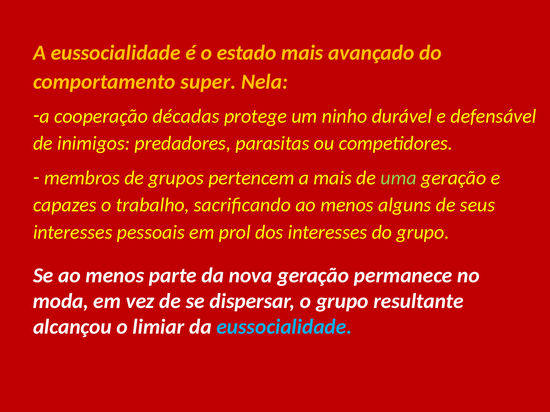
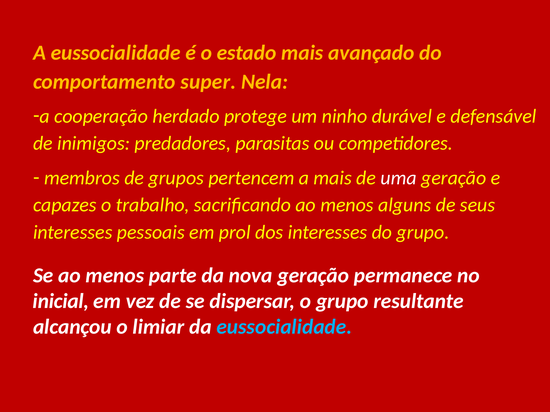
décadas: décadas -> herdado (186, 116)
uma colour: light green -> white (399, 178)
moda: moda -> inicial (61, 302)
